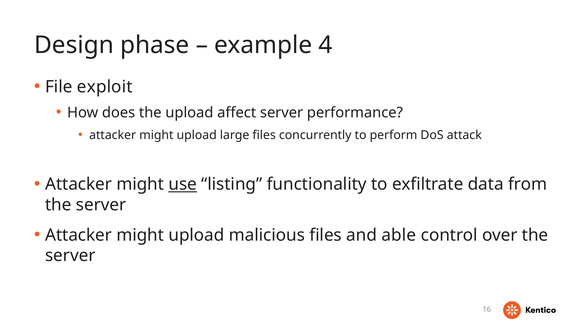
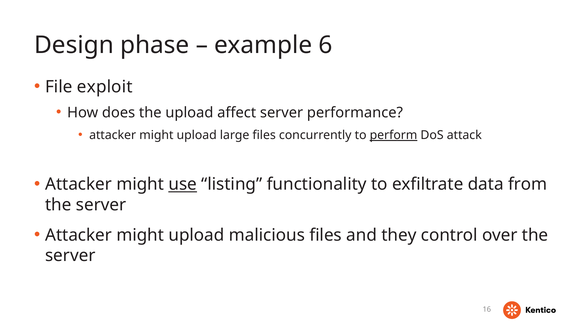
4: 4 -> 6 (325, 45)
perform underline: none -> present (394, 135)
able: able -> they (399, 235)
